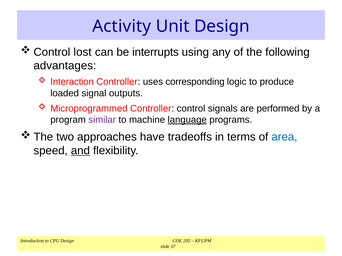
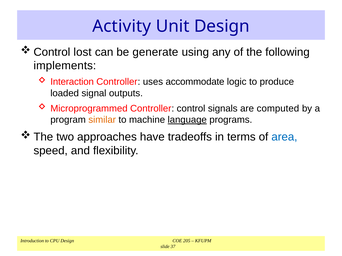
interrupts: interrupts -> generate (155, 52)
advantages: advantages -> implements (65, 66)
corresponding: corresponding -> accommodate (195, 82)
performed: performed -> computed (278, 109)
similar colour: purple -> orange (102, 120)
and underline: present -> none (80, 151)
